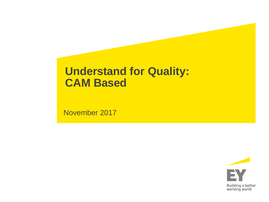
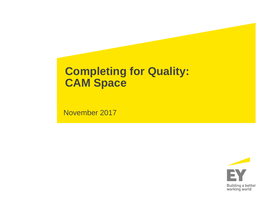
Understand: Understand -> Completing (96, 71)
Based: Based -> Space (110, 83)
